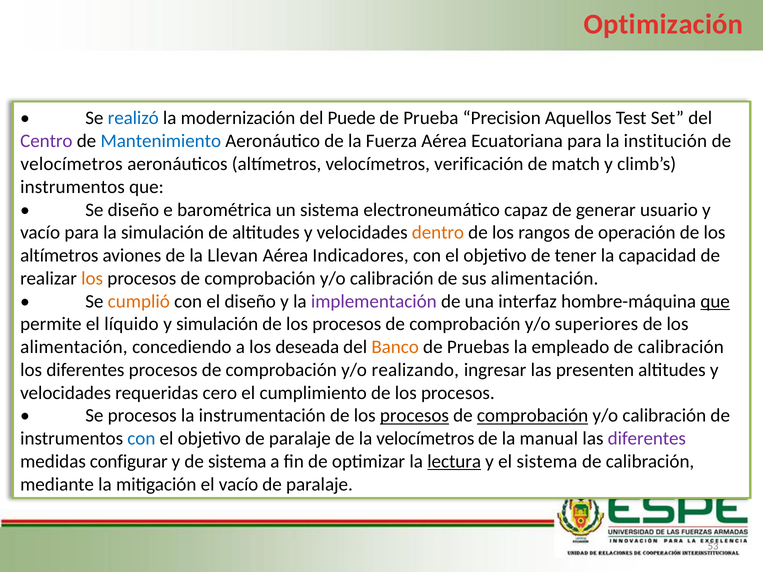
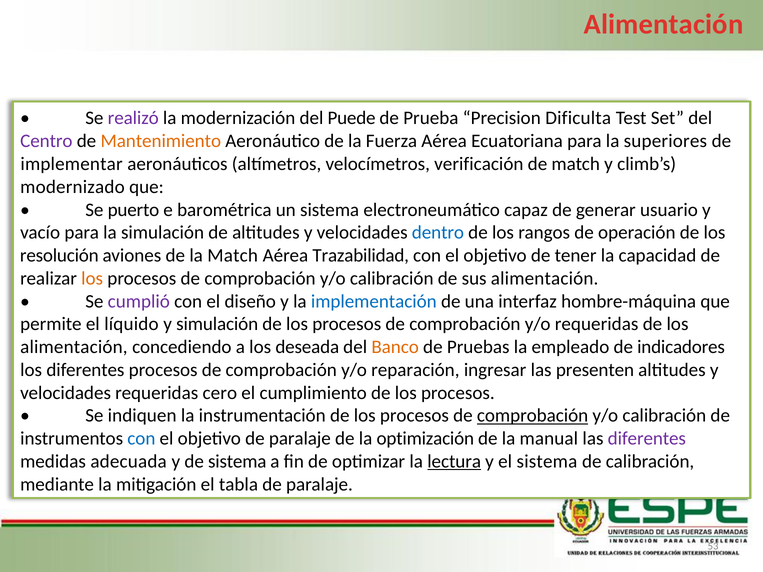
Optimización: Optimización -> Alimentación (664, 24)
realizó colour: blue -> purple (133, 118)
Aquellos: Aquellos -> Dificulta (578, 118)
Mantenimiento colour: blue -> orange (161, 141)
institución: institución -> superiores (665, 141)
velocímetros: velocímetros -> implementar (72, 164)
instrumentos: instrumentos -> modernizado (72, 187)
Se diseño: diseño -> puerto (133, 210)
dentro colour: orange -> blue (438, 233)
altímetros: altímetros -> resolución (59, 256)
la Llevan: Llevan -> Match (233, 256)
Indicadores: Indicadores -> Trazabilidad (361, 256)
cumplió colour: orange -> purple (139, 301)
implementación colour: purple -> blue (374, 301)
que underline: present -> none (715, 301)
y/o superiores: superiores -> requeridas (597, 324)
calibración: calibración -> indicadores (681, 347)
realizando: realizando -> reparación (415, 370)
Se procesos: procesos -> indiquen (142, 416)
procesos underline: present -> none (414, 416)
la velocímetros: velocímetros -> optimización (425, 439)
configurar: configurar -> adecuada (129, 462)
el vacío: vacío -> tabla (238, 484)
